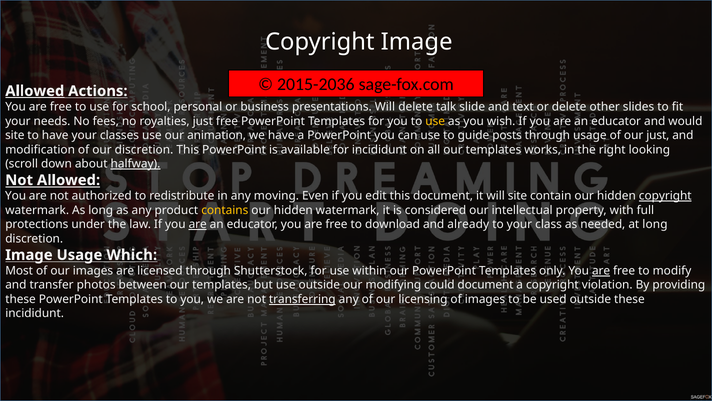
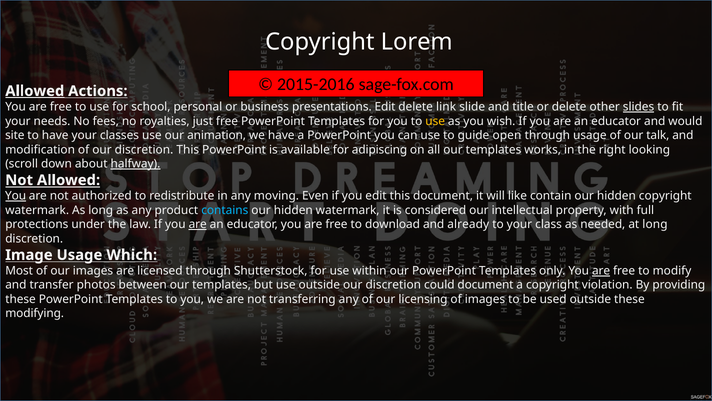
Copyright Image: Image -> Lorem (417, 42)
2015-2036: 2015-2036 -> 2015-2016 (316, 84)
presentations Will: Will -> Edit (385, 107)
talk: talk -> link (446, 107)
text: text -> title (523, 107)
slides underline: none -> present (639, 107)
posts: posts -> open (507, 135)
our just: just -> talk (658, 135)
for incididunt: incididunt -> adipiscing (380, 149)
You underline: none -> present (16, 196)
will site: site -> like (517, 196)
copyright underline: present -> none (665, 196)
contains colour: yellow -> light blue (225, 210)
outside our modifying: modifying -> discretion (393, 285)
transferring underline: present -> none (302, 299)
incididunt: incididunt -> modifying (35, 313)
